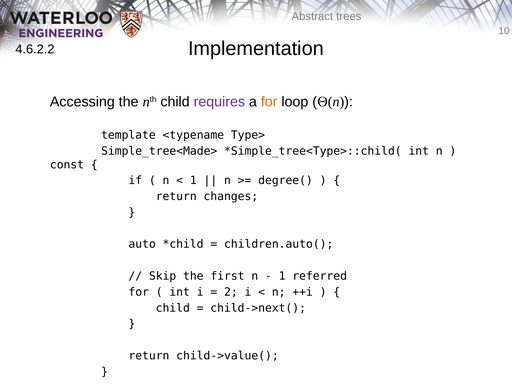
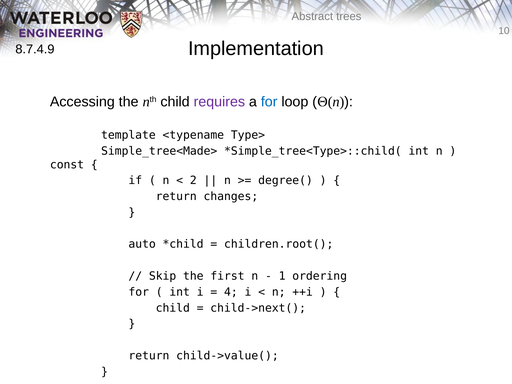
4.6.2.2: 4.6.2.2 -> 8.7.4.9 (35, 49)
for colour: orange -> blue (269, 102)
1: 1 -> 2 (193, 181)
children.auto(: children.auto( -> children.root( (279, 244)
referred: referred -> ordering (320, 276)
2: 2 -> 4 (231, 292)
